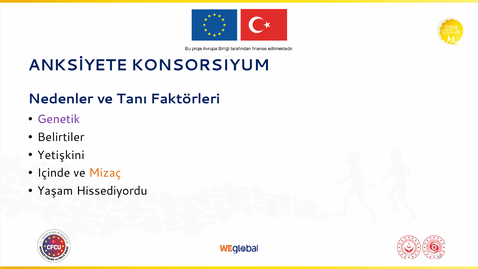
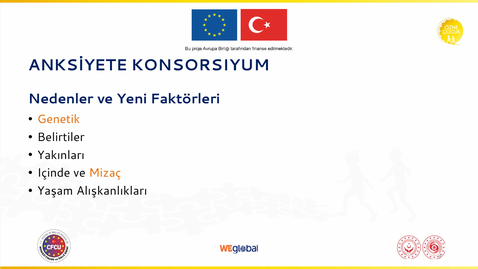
Tanı: Tanı -> Yeni (132, 99)
Genetik colour: purple -> orange (59, 119)
Yetişkini: Yetişkini -> Yakınları (61, 155)
Hissediyordu: Hissediyordu -> Alışkanlıkları (112, 191)
